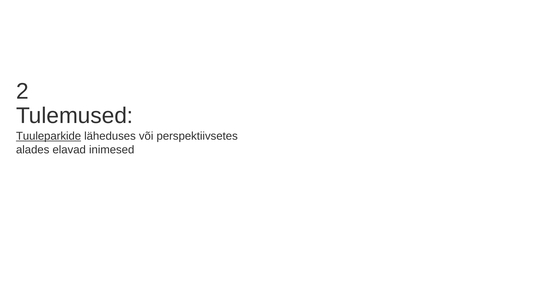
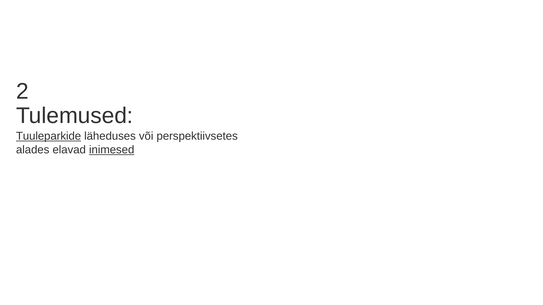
inimesed underline: none -> present (112, 150)
